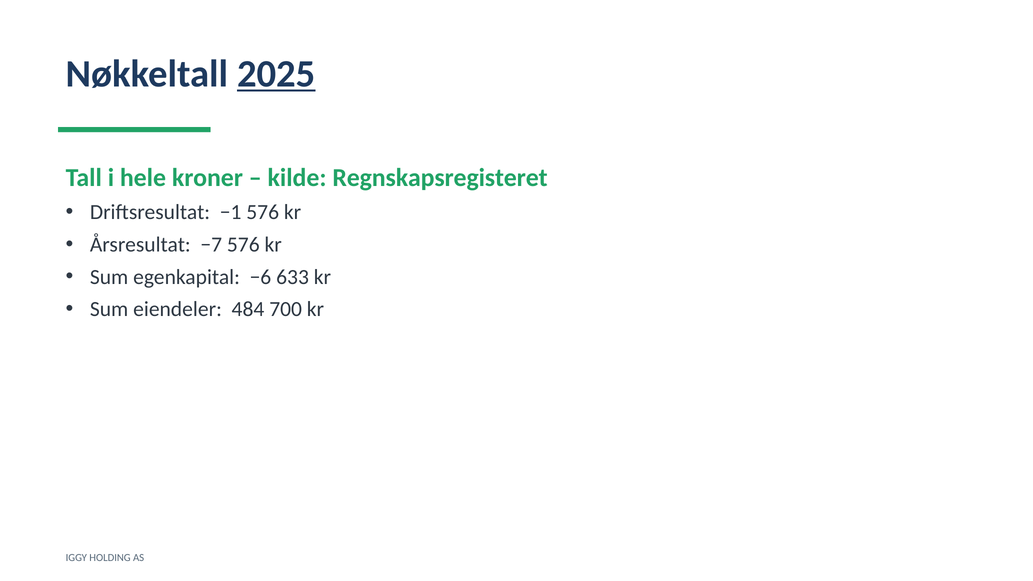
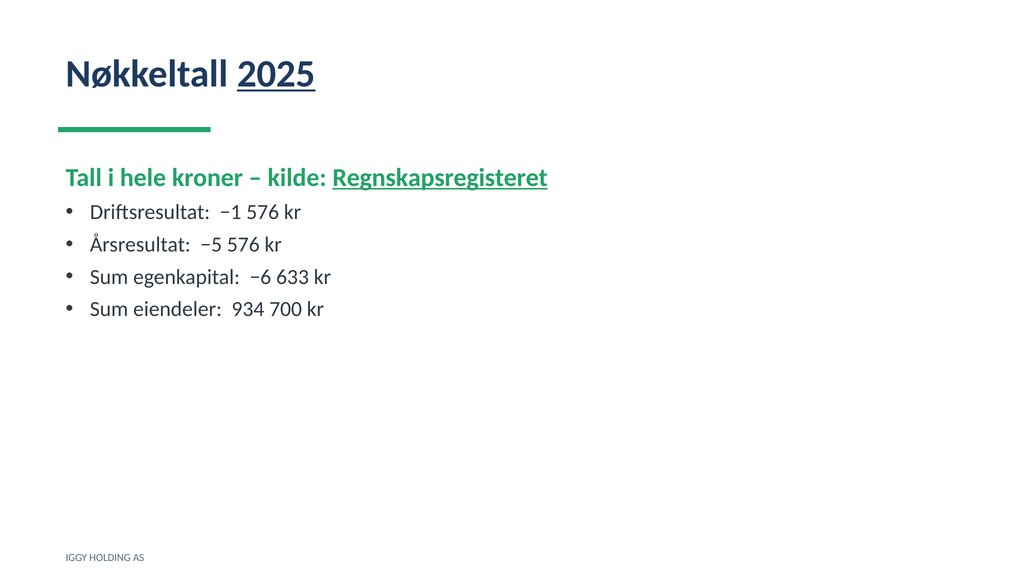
Regnskapsregisteret underline: none -> present (440, 178)
−7: −7 -> −5 (211, 245)
484: 484 -> 934 (248, 309)
